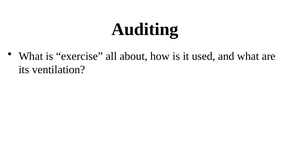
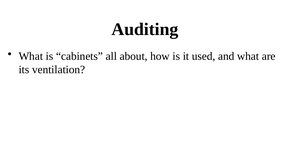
exercise: exercise -> cabinets (79, 56)
